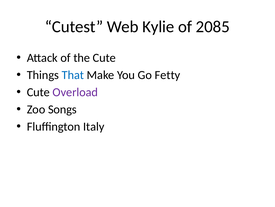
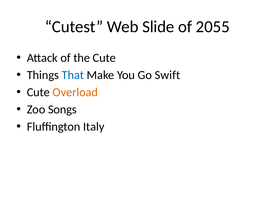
Kylie: Kylie -> Slide (158, 27)
2085: 2085 -> 2055 (213, 27)
Fetty: Fetty -> Swift (167, 75)
Overload colour: purple -> orange (75, 92)
